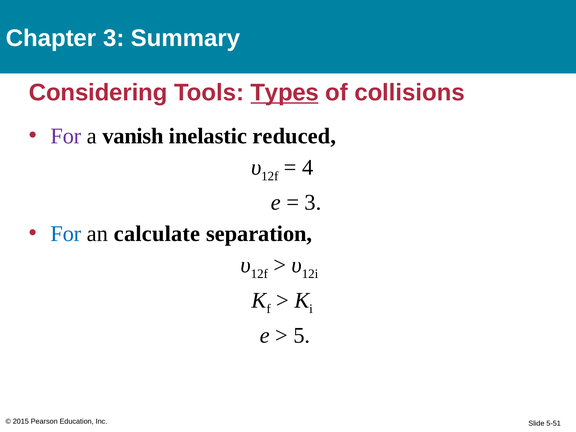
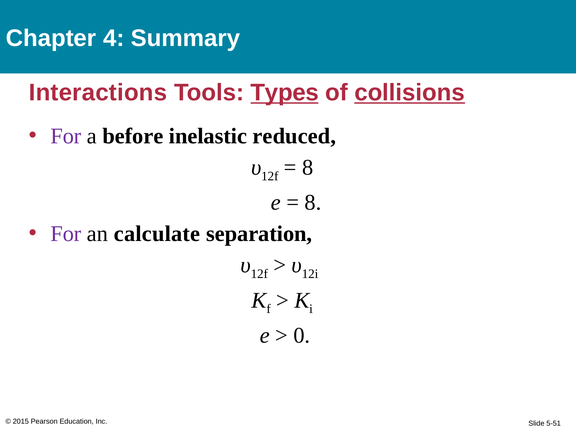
Chapter 3: 3 -> 4 (114, 38)
Considering: Considering -> Interactions (98, 93)
collisions underline: none -> present (410, 93)
vanish: vanish -> before (133, 136)
4: 4 -> 8 (308, 167)
3: 3 -> 8 (313, 202)
For colour: blue -> purple (66, 234)
5: 5 -> 0 (302, 335)
